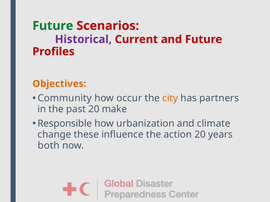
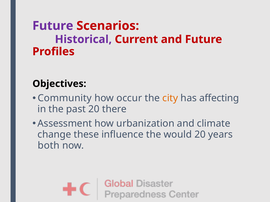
Future colour: green -> purple (53, 26)
Objectives colour: orange -> black (59, 84)
partners: partners -> affecting (219, 98)
make: make -> there (114, 109)
Responsible: Responsible -> Assessment (65, 124)
action: action -> would (178, 135)
